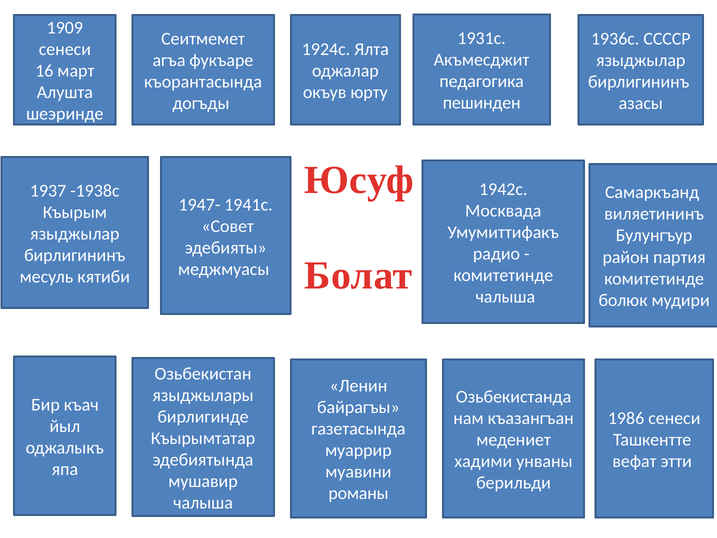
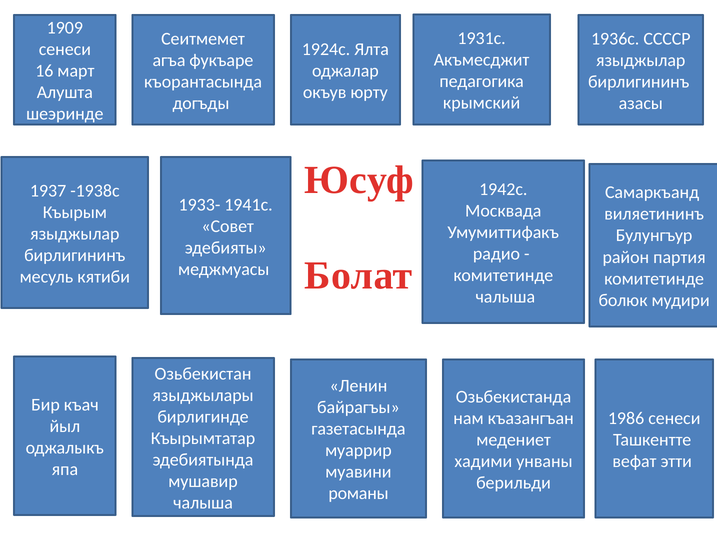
пешинден: пешинден -> крымский (482, 103)
1947-: 1947- -> 1933- (199, 205)
